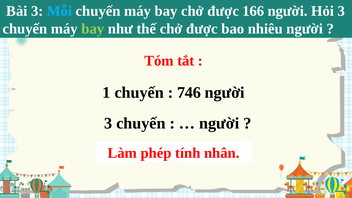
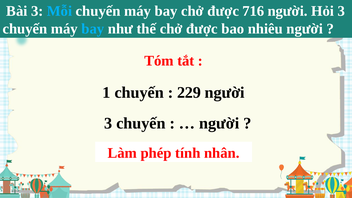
166: 166 -> 716 (253, 11)
bay colour: light green -> light blue (93, 29)
746: 746 -> 229 (189, 92)
